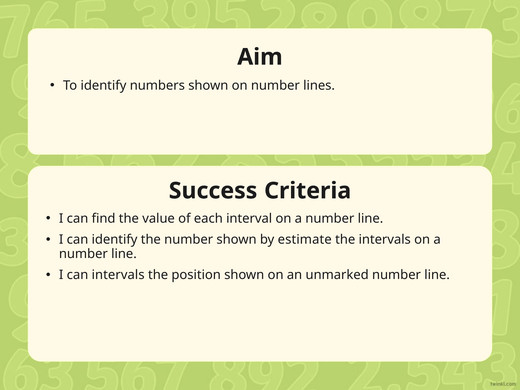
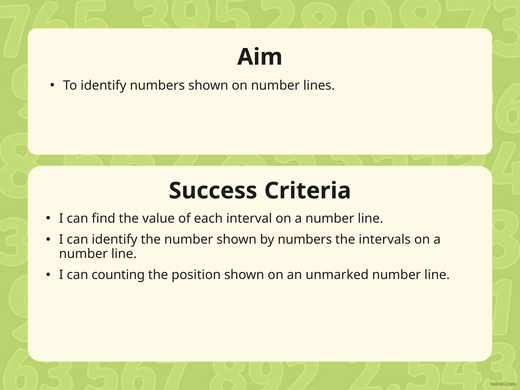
by estimate: estimate -> numbers (305, 240)
can intervals: intervals -> counting (118, 275)
